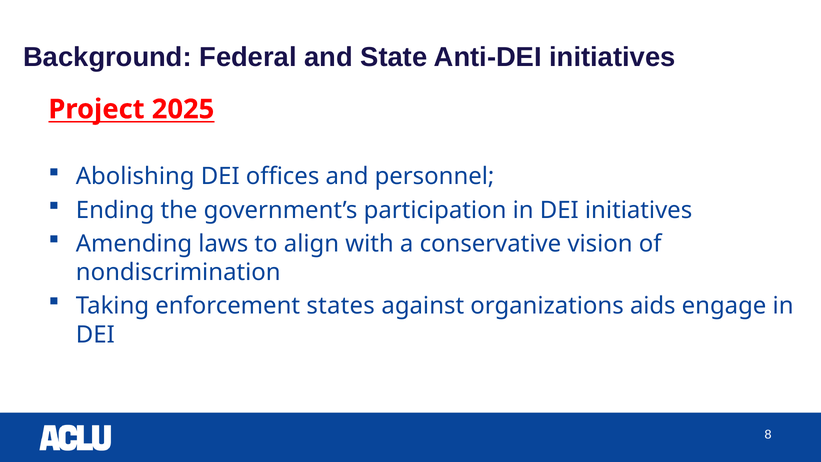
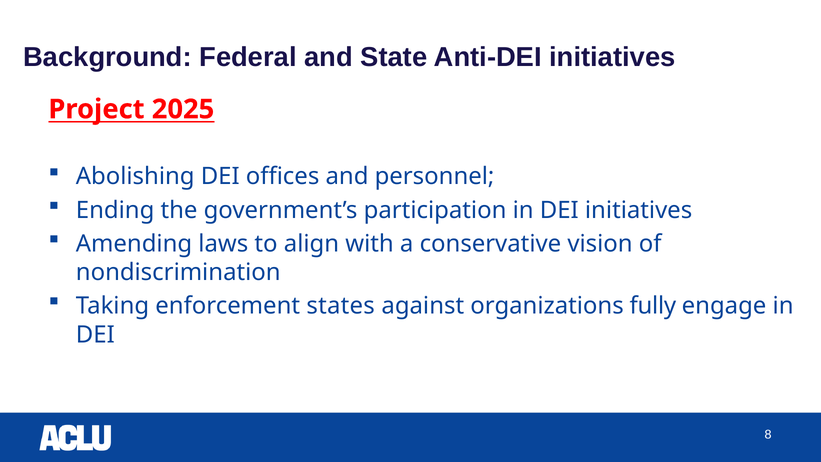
aids: aids -> fully (653, 306)
